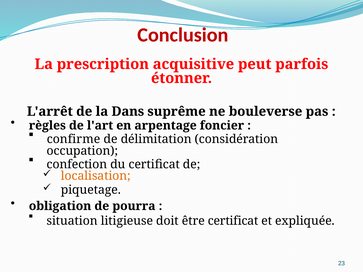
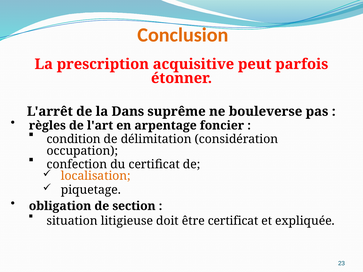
Conclusion colour: red -> orange (183, 35)
confirme: confirme -> condition (74, 139)
pourra: pourra -> section (134, 206)
